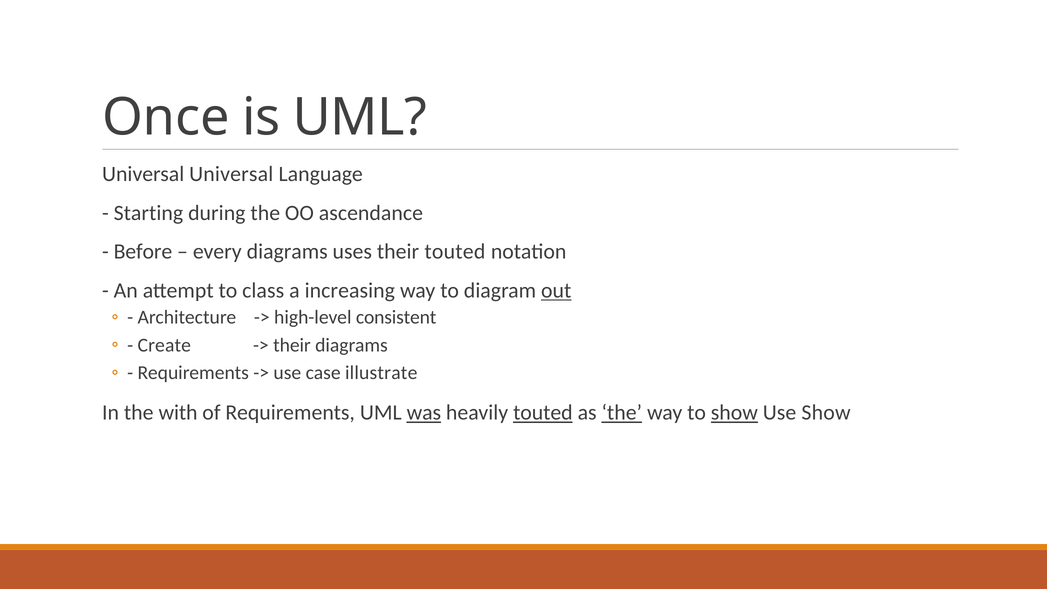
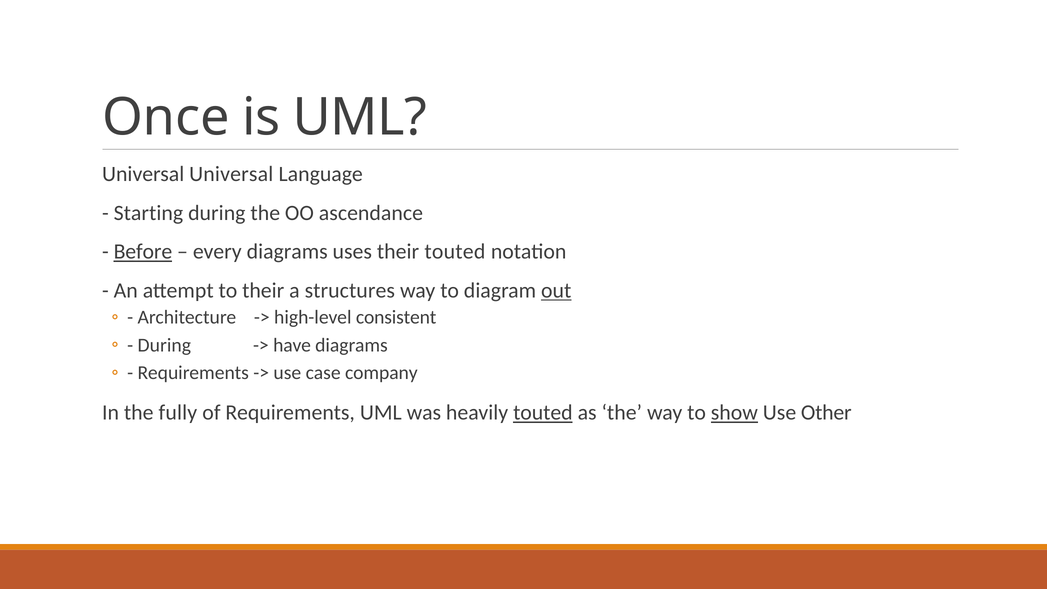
Before underline: none -> present (143, 252)
to class: class -> their (263, 291)
increasing: increasing -> structures (350, 291)
Create: Create -> During (164, 345)
their: their -> have (292, 345)
illustrate: illustrate -> company (381, 373)
with: with -> fully (178, 413)
was underline: present -> none (424, 413)
the underline: present -> none (622, 413)
Use Show: Show -> Other (826, 413)
